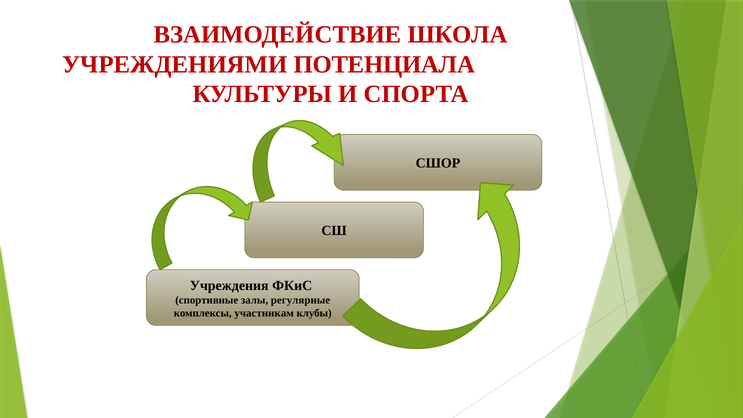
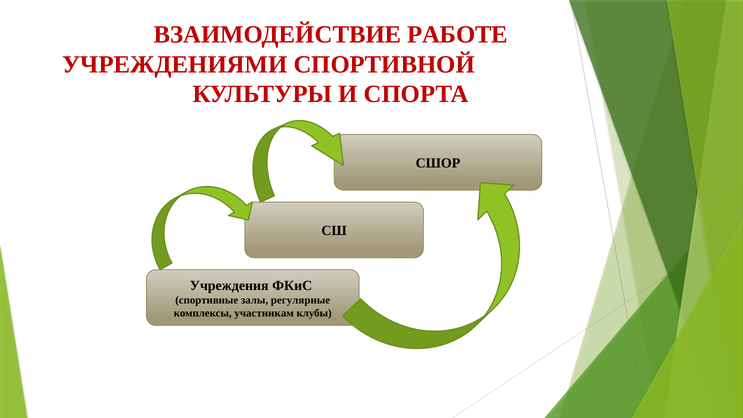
ШКОЛА: ШКОЛА -> РАБОТЕ (458, 35)
ПОТЕНЦИАЛА: ПОТЕНЦИАЛА -> СПОРТИВНОЙ (384, 64)
